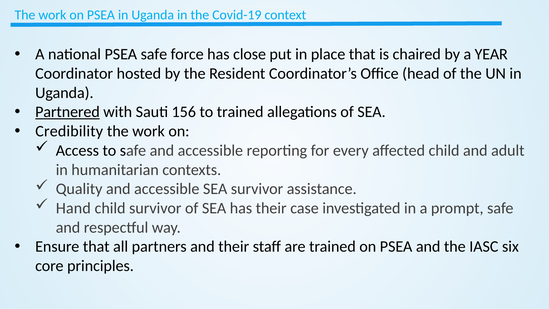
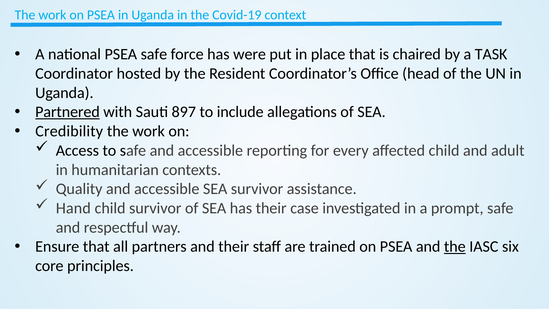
close: close -> were (250, 54)
YEAR: YEAR -> TASK (491, 54)
156: 156 -> 897 (184, 112)
to trained: trained -> include (240, 112)
the underline: none -> present (455, 247)
